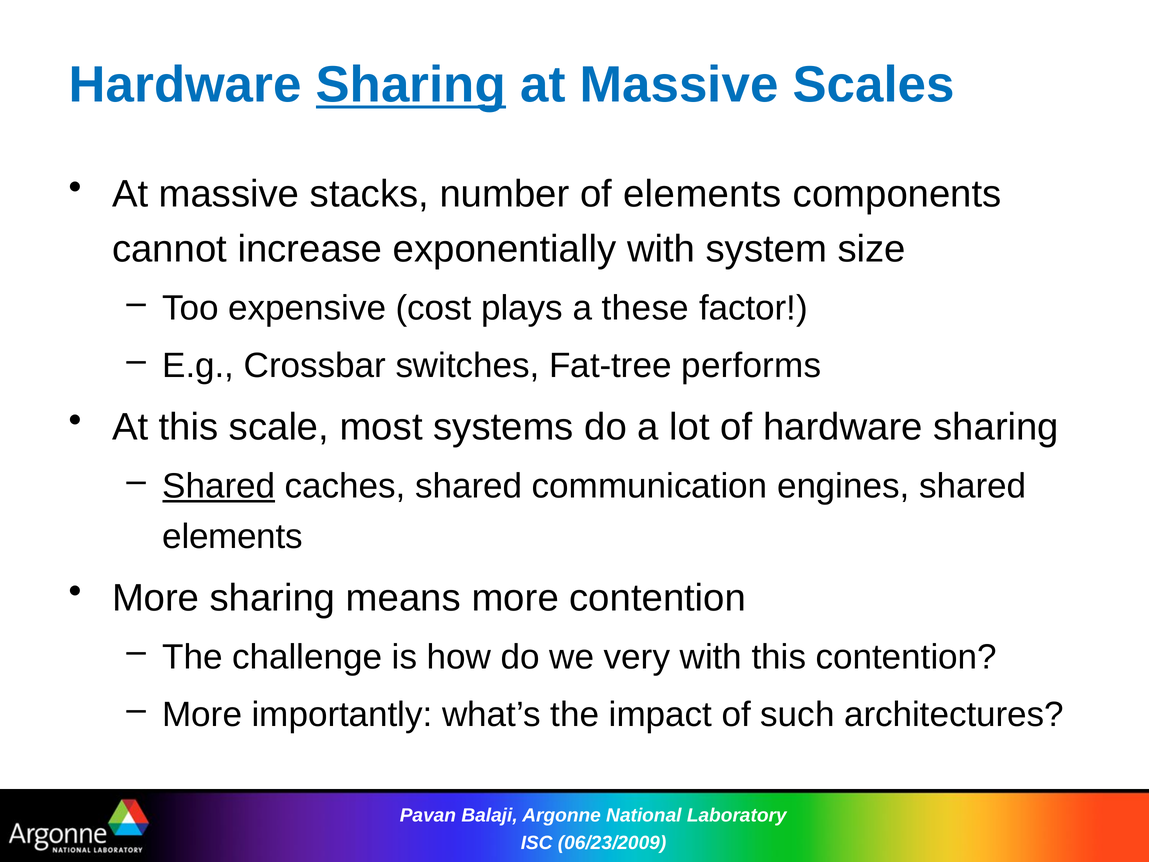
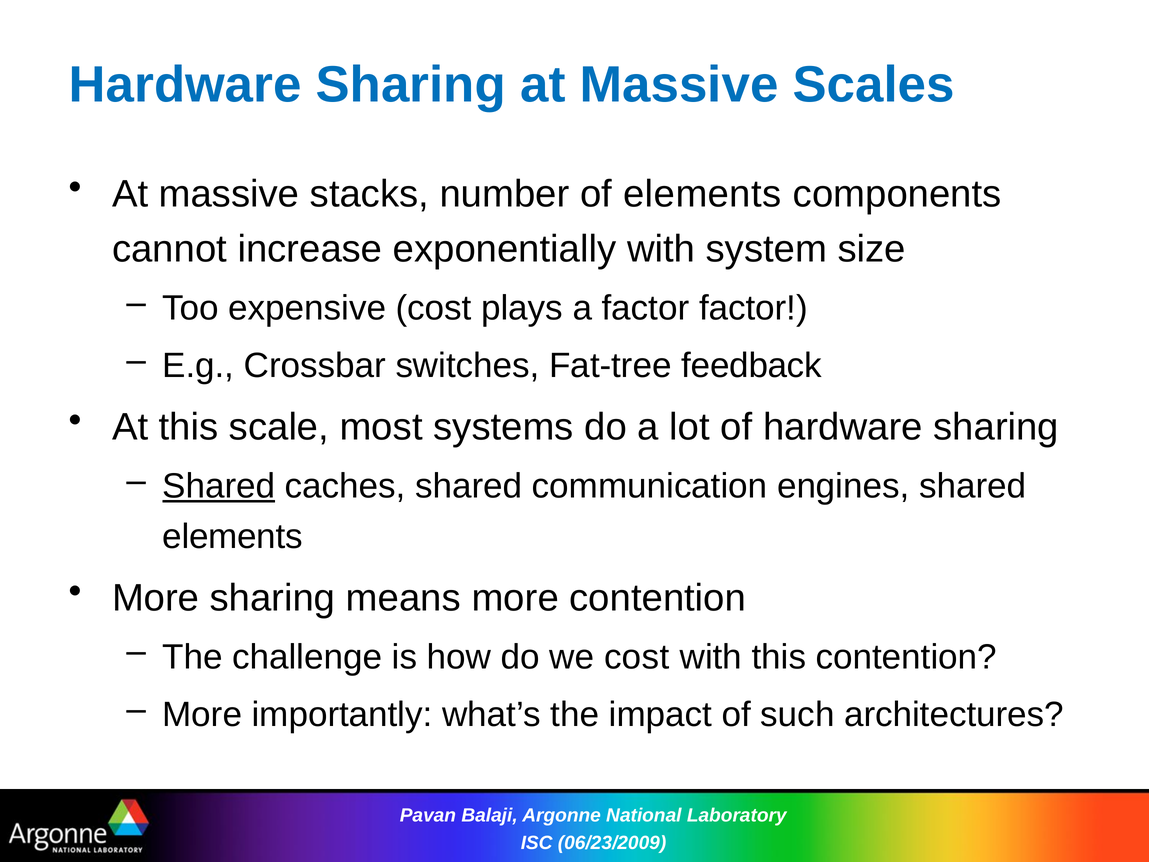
Sharing underline: present -> none (411, 85)
a these: these -> factor (645, 308)
performs: performs -> feedback (752, 366)
we very: very -> cost (637, 657)
